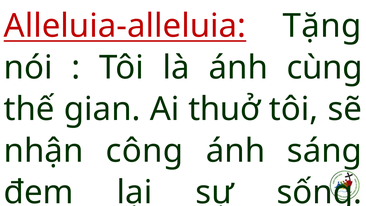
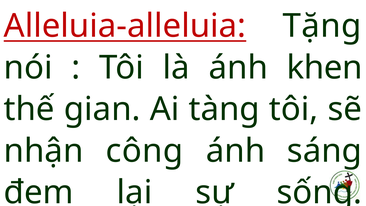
cùng: cùng -> khen (325, 68)
thuở: thuở -> tàng (224, 109)
